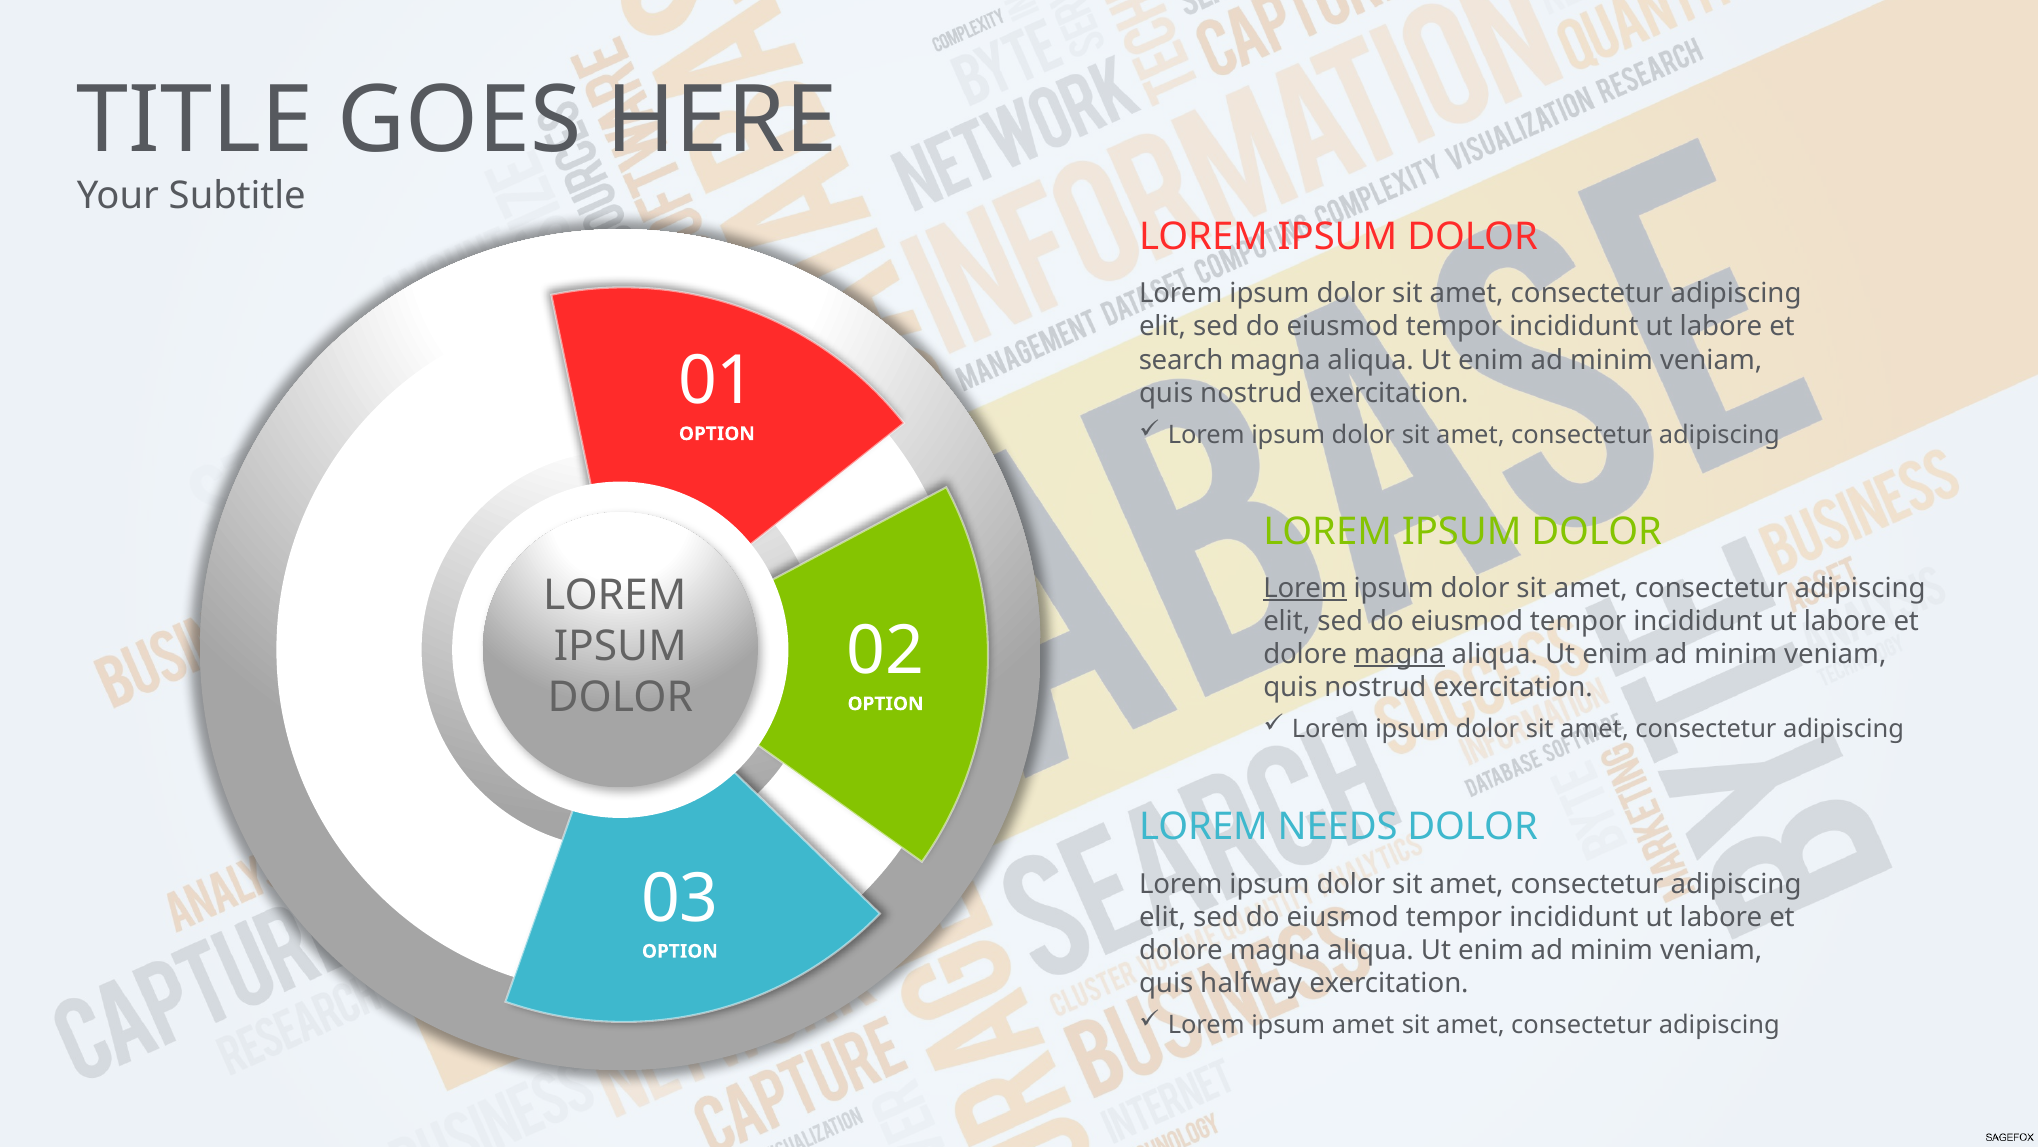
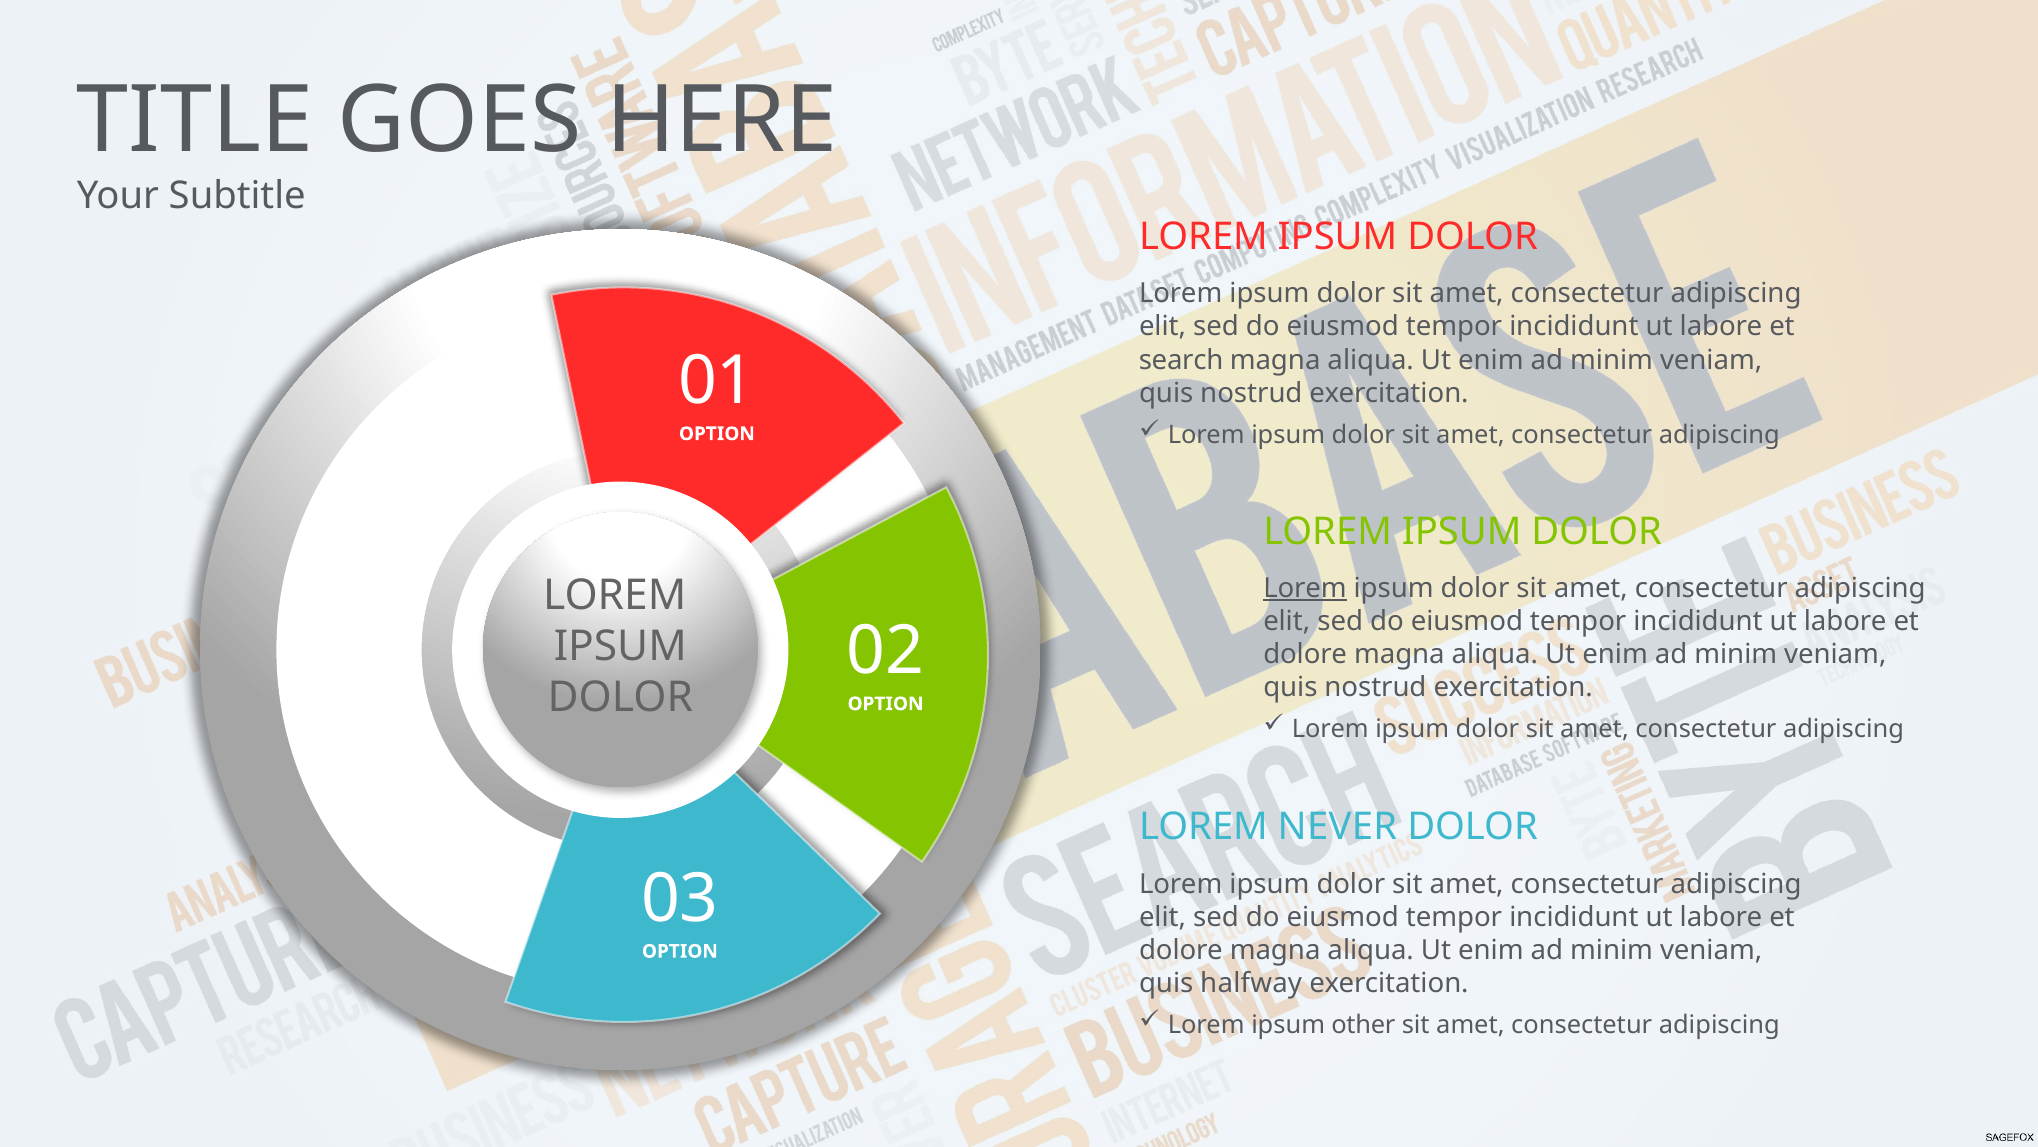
magna underline: present -> none (1399, 654)
NEEDS: NEEDS -> NEVER (1337, 827)
ipsum amet: amet -> other (1363, 1025)
